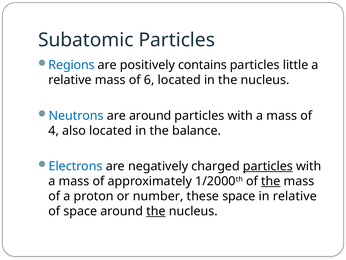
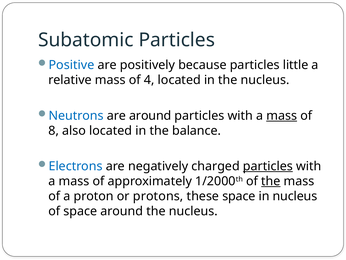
Regions: Regions -> Positive (71, 65)
contains: contains -> because (202, 65)
6: 6 -> 4 (149, 80)
mass underline: none -> present (282, 115)
4: 4 -> 8 (54, 130)
number: number -> protons (158, 196)
in relative: relative -> nucleus (295, 196)
the underline: present -> none (156, 211)
